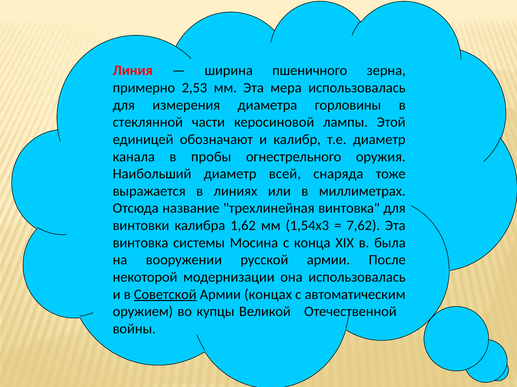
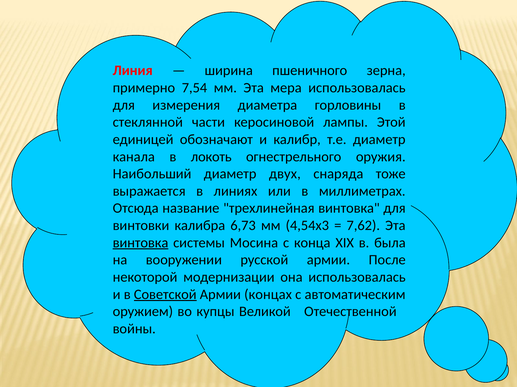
2,53: 2,53 -> 7,54 (194, 88)
пробы: пробы -> локоть (211, 157)
всей: всей -> двух (285, 174)
1,62: 1,62 -> 6,73 (243, 226)
1,54x3: 1,54x3 -> 4,54x3 (307, 226)
винтовка underline: none -> present (141, 243)
